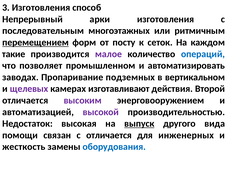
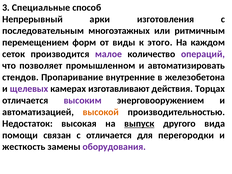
3 Изготовления: Изготовления -> Специальные (41, 8)
перемещением underline: present -> none (36, 42)
посту: посту -> виды (124, 42)
сеток: сеток -> этого (160, 42)
такие: такие -> сеток (14, 54)
операций colour: blue -> purple (203, 54)
заводах: заводах -> стендов (20, 77)
подземных: подземных -> внутренние (130, 77)
вертикальном: вертикальном -> железобетона (195, 77)
Второй: Второй -> Торцах (210, 89)
высокой colour: purple -> orange (101, 112)
инженерных: инженерных -> перегородки (186, 135)
оборудования colour: blue -> purple (114, 147)
